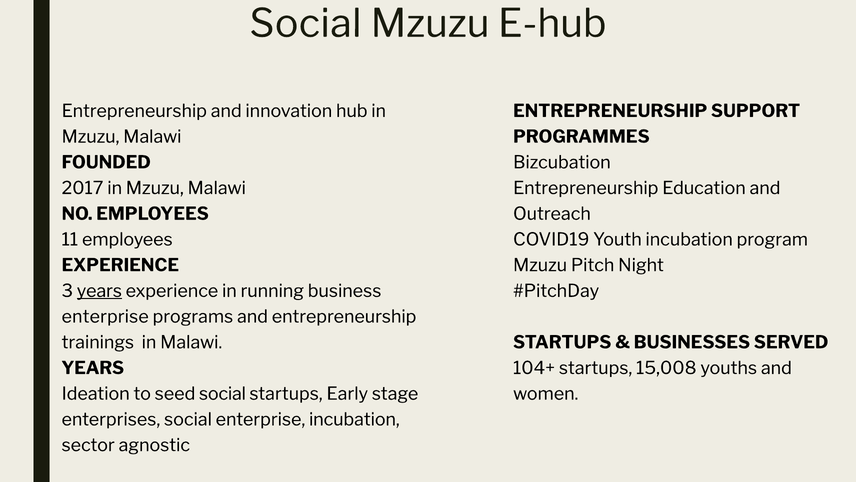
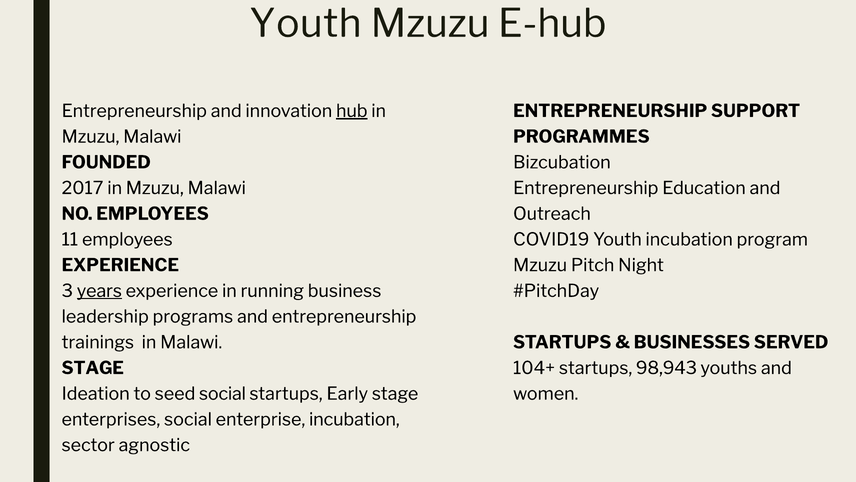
Social: Social -> Youth (305, 24)
hub underline: none -> present (352, 111)
enterprise: enterprise -> leadership (105, 316)
YEARS: YEARS -> STAGE (93, 368)
15,008: 15,008 -> 98,943 (666, 368)
